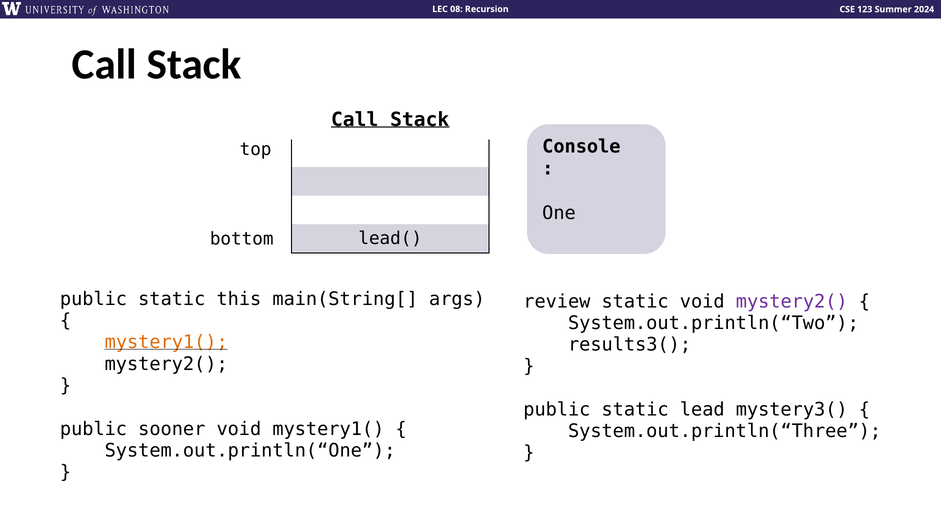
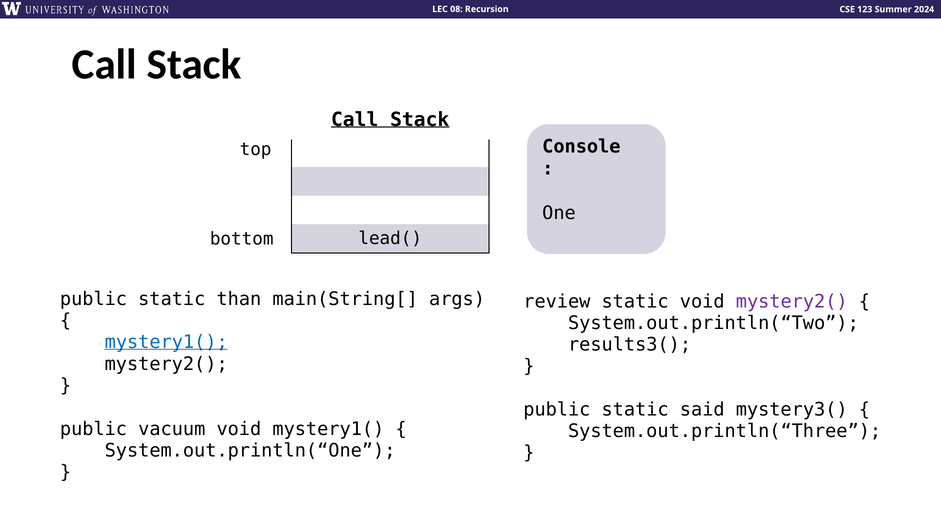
this: this -> than (239, 299)
mystery1( colour: orange -> blue (166, 343)
lead: lead -> said (702, 410)
sooner: sooner -> vacuum (172, 429)
